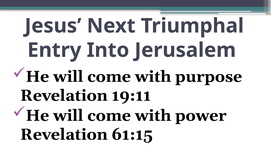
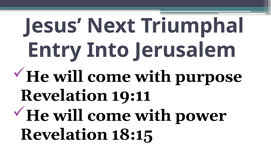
61:15: 61:15 -> 18:15 (132, 135)
